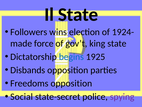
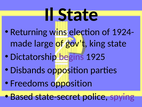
Followers: Followers -> Returning (29, 32)
force: force -> large (44, 43)
begins colour: blue -> purple (71, 57)
Social: Social -> Based (22, 96)
